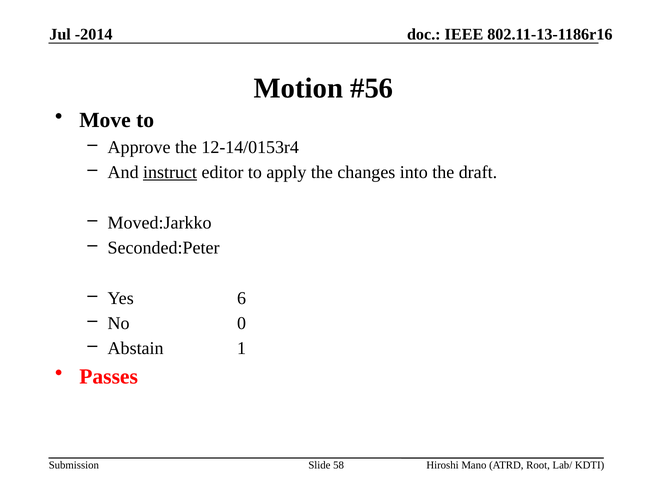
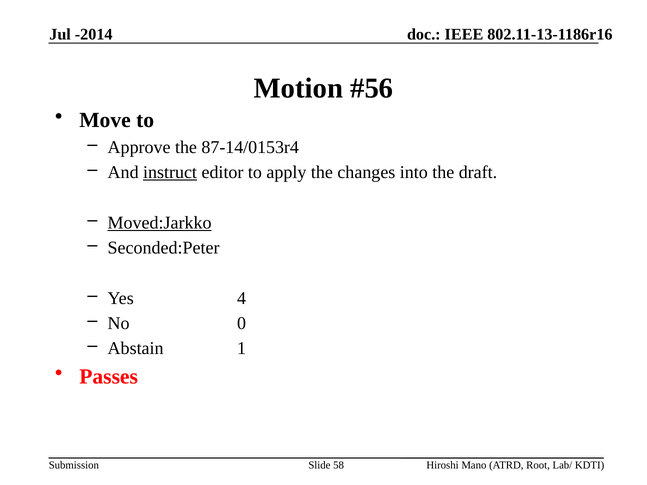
12-14/0153r4: 12-14/0153r4 -> 87-14/0153r4 (250, 147)
Moved:Jarkko underline: none -> present (160, 223)
6: 6 -> 4 (242, 298)
